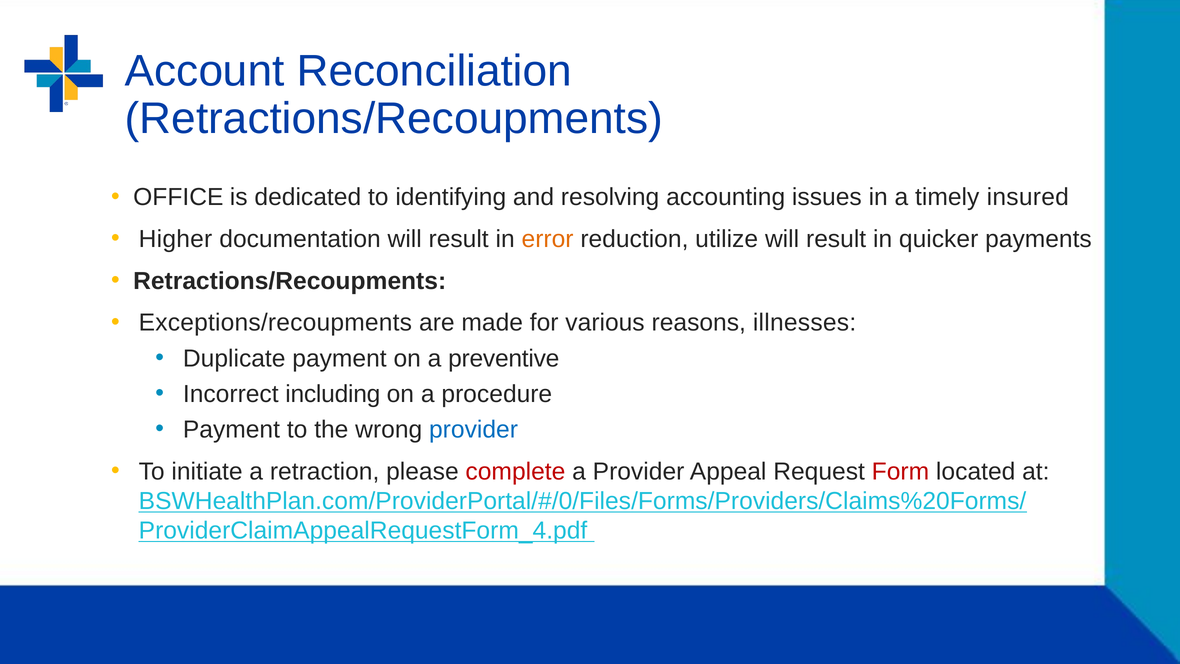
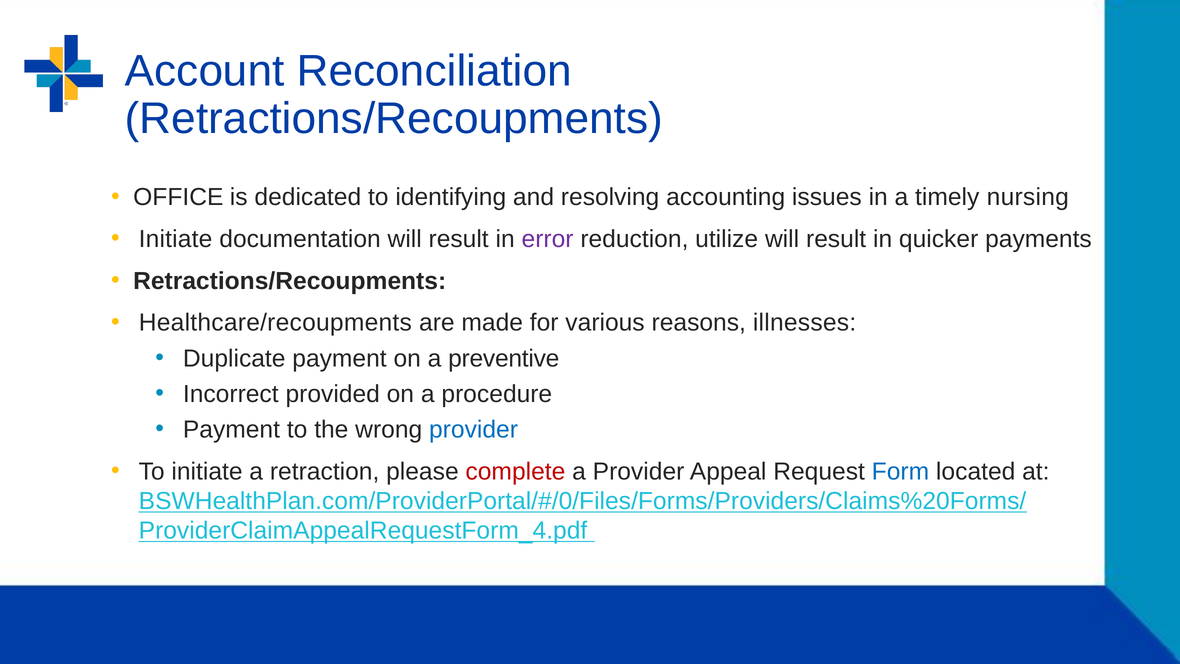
insured: insured -> nursing (1028, 197)
Higher: Higher -> Initiate (176, 239)
error colour: orange -> purple (548, 239)
Exceptions/recoupments: Exceptions/recoupments -> Healthcare/recoupments (275, 323)
including: including -> provided (333, 394)
Form colour: red -> blue (900, 471)
